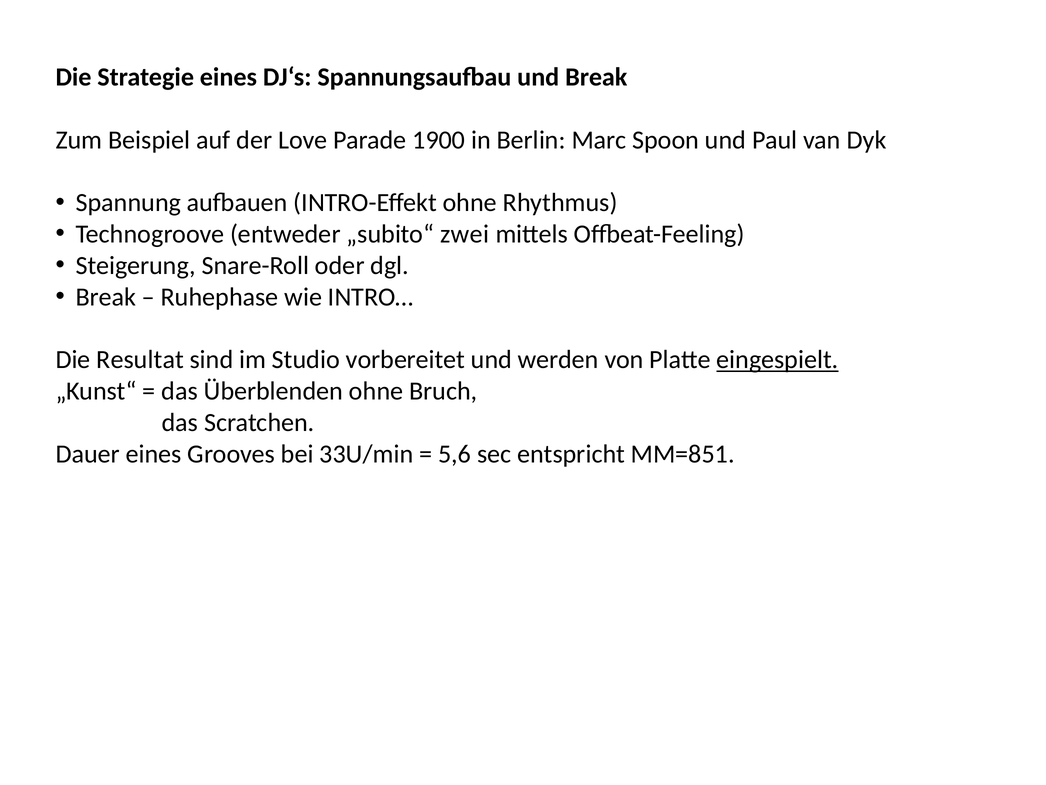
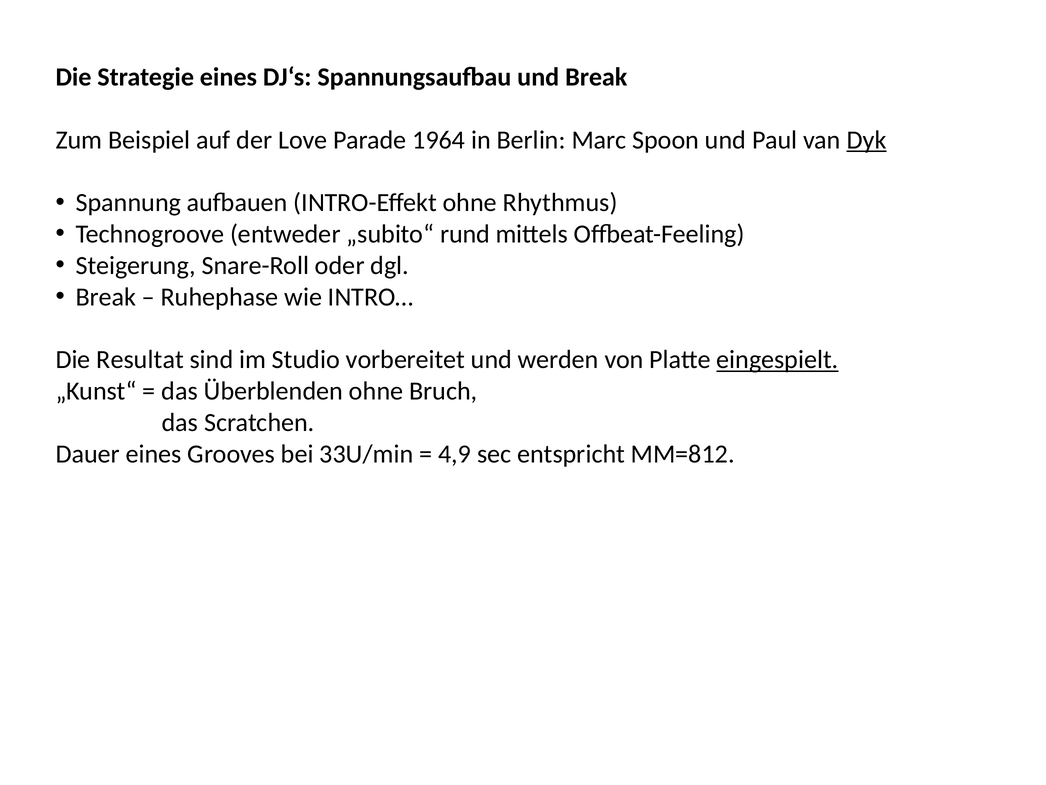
1900: 1900 -> 1964 (439, 140)
Dyk underline: none -> present (867, 140)
zwei: zwei -> rund (465, 234)
5,6: 5,6 -> 4,9 (455, 454)
MM=851: MM=851 -> MM=812 (683, 454)
